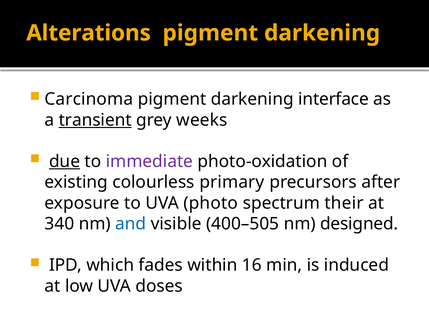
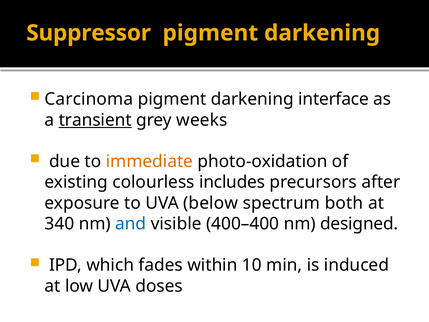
Alterations: Alterations -> Suppressor (89, 33)
due underline: present -> none (65, 161)
immediate colour: purple -> orange (149, 161)
primary: primary -> includes (232, 182)
photo: photo -> below (211, 203)
their: their -> both (344, 203)
400–505: 400–505 -> 400–400 (243, 224)
16: 16 -> 10 (252, 265)
